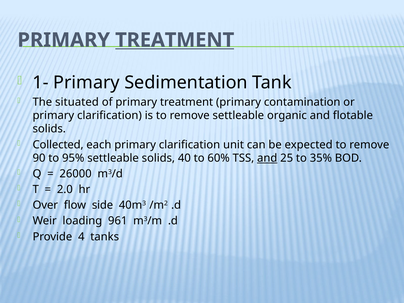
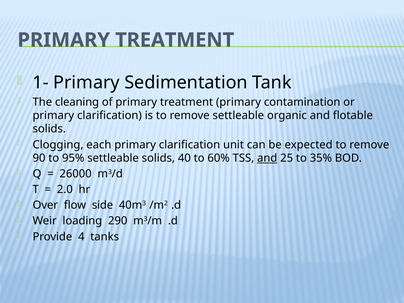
TREATMENT underline: present -> none (175, 40)
situated: situated -> cleaning (77, 102)
Collected: Collected -> Clogging (58, 145)
961: 961 -> 290 (118, 221)
